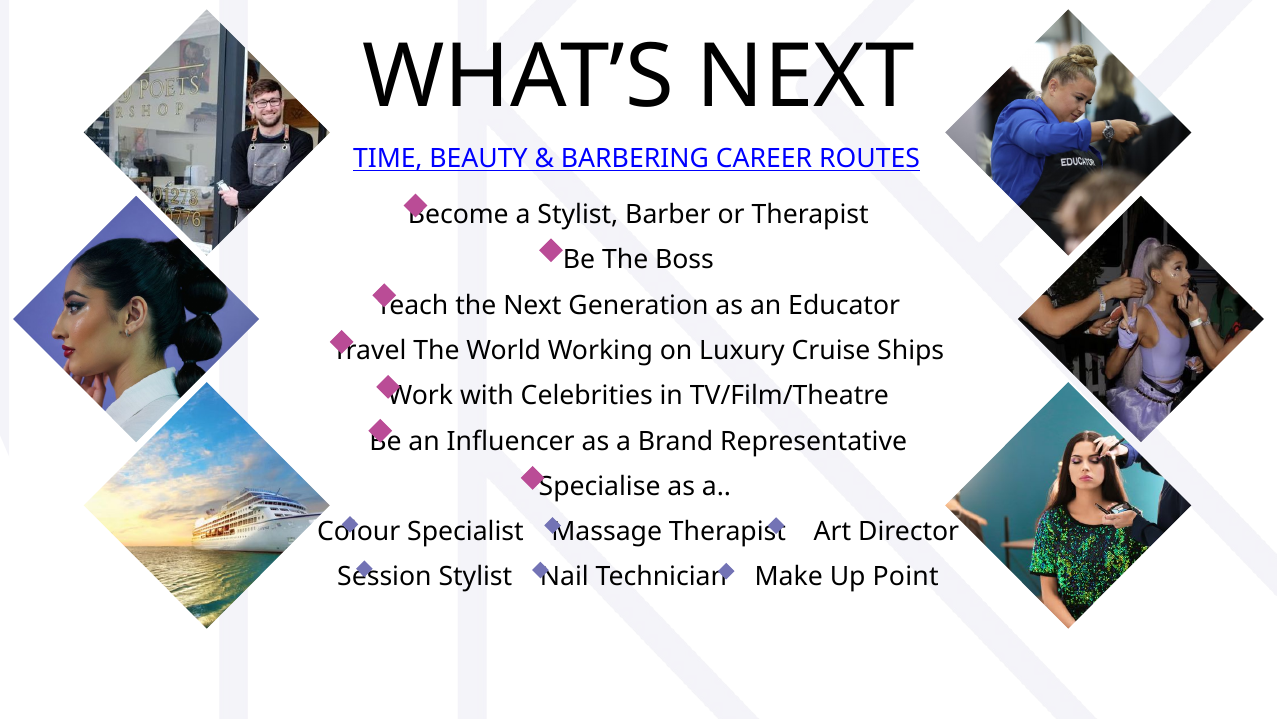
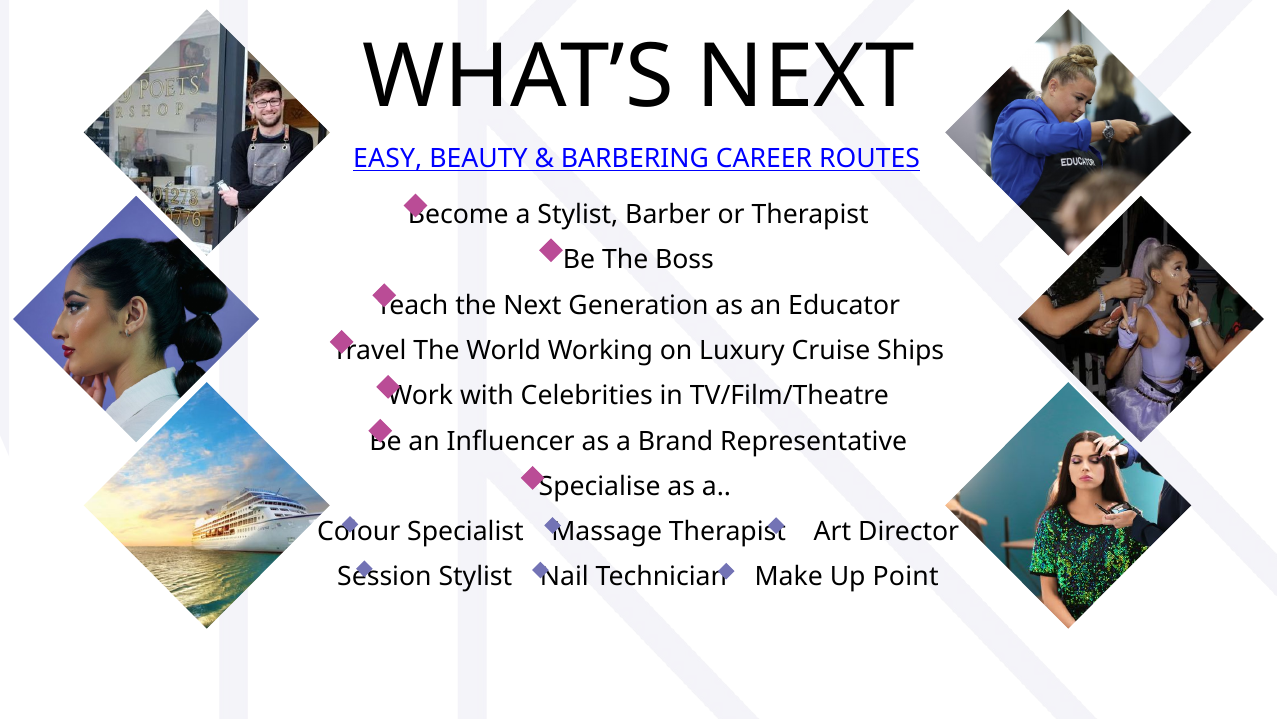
TIME: TIME -> EASY (388, 159)
